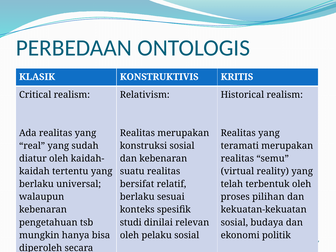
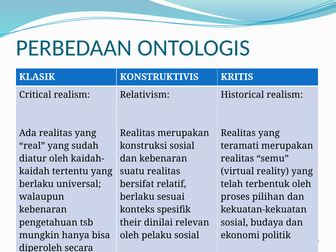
studi: studi -> their (131, 222)
